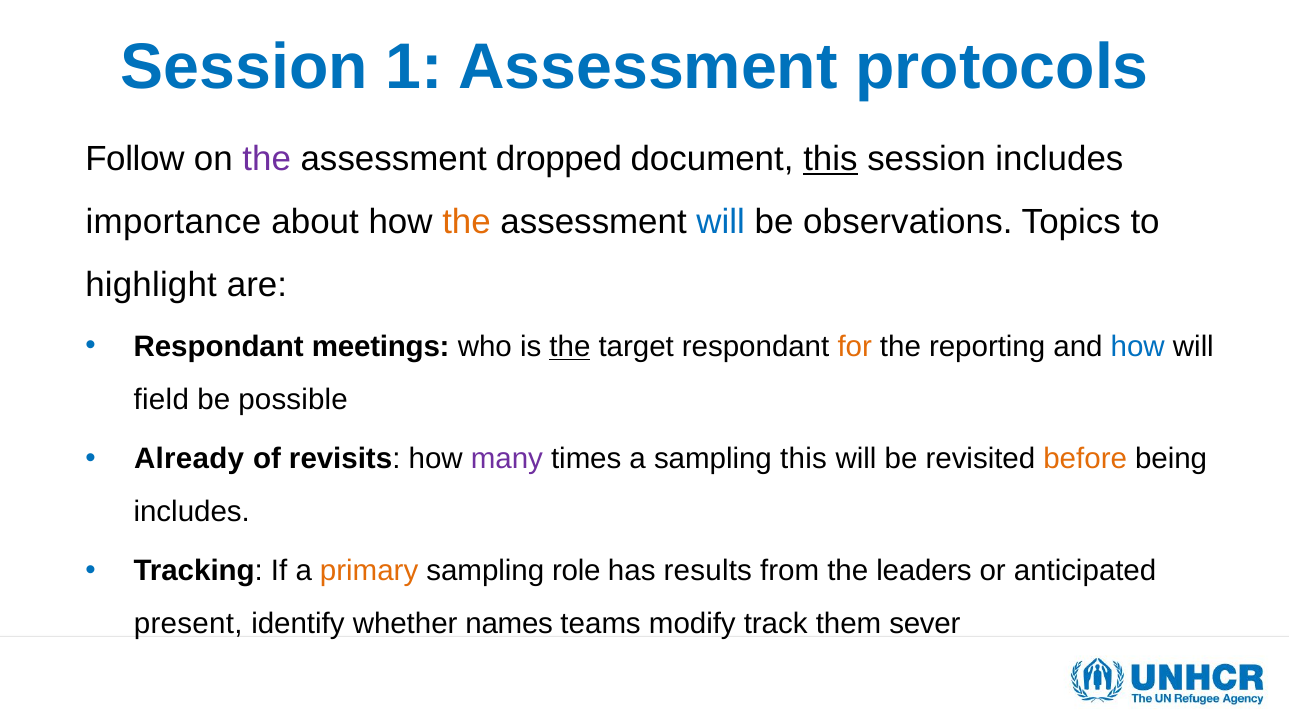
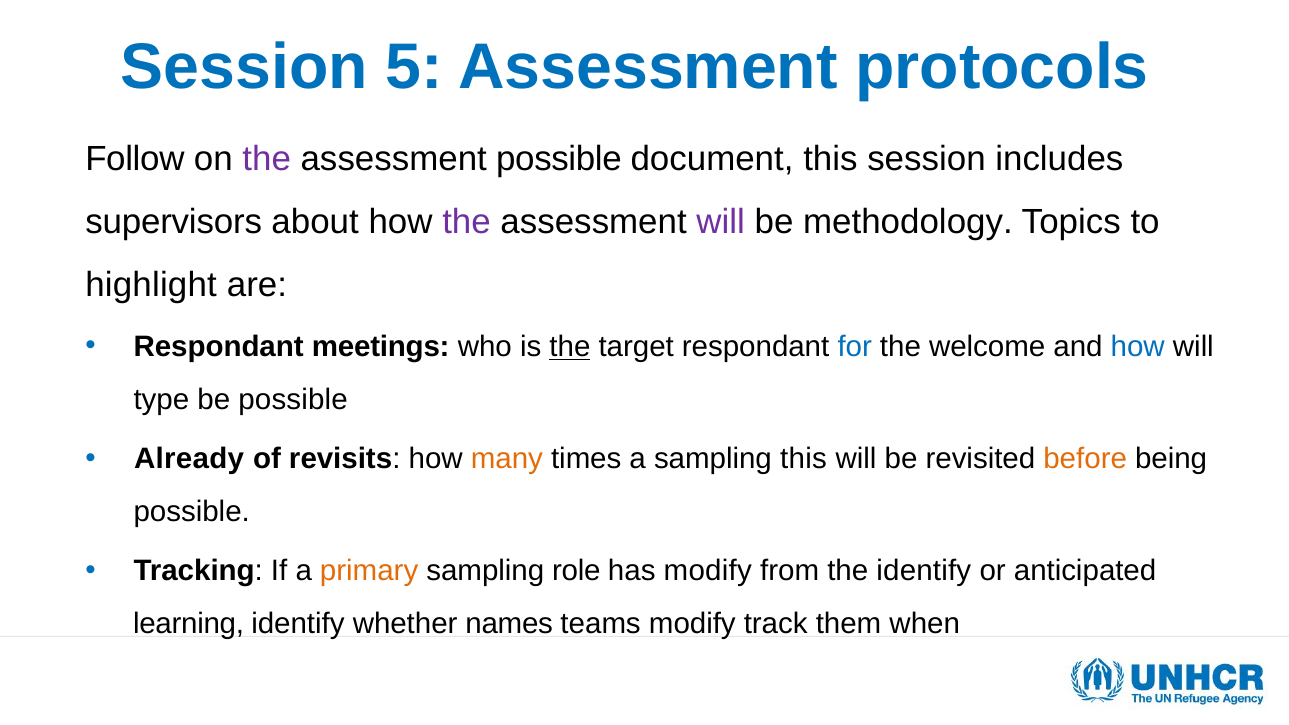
1: 1 -> 5 (414, 67)
assessment dropped: dropped -> possible (559, 159)
this underline: present -> none (830, 159)
importance: importance -> supervisors (174, 222)
the colour: orange -> purple (467, 222)
will colour: blue -> purple (721, 222)
observations: observations -> methodology (908, 222)
for colour: orange -> blue (855, 347)
reporting: reporting -> welcome (987, 347)
field: field -> type (161, 400)
many colour: purple -> orange (507, 459)
includes: includes -> possible (192, 512)
has results: results -> modify (708, 571)
the leaders: leaders -> identify (924, 571)
present: present -> learning (189, 624)
sever: sever -> when (925, 624)
